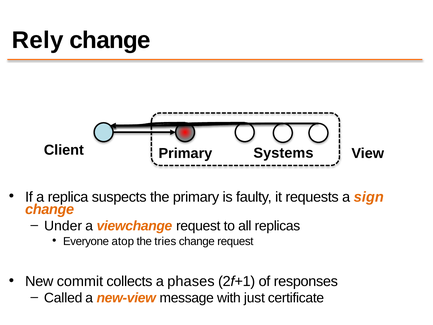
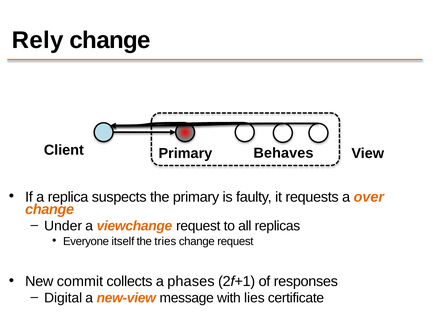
Systems: Systems -> Behaves (283, 153)
sign: sign -> over (369, 197)
atop: atop -> itself (123, 241)
Called: Called -> Digital (63, 298)
just: just -> lies (254, 298)
